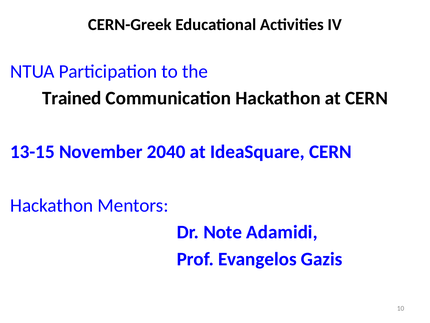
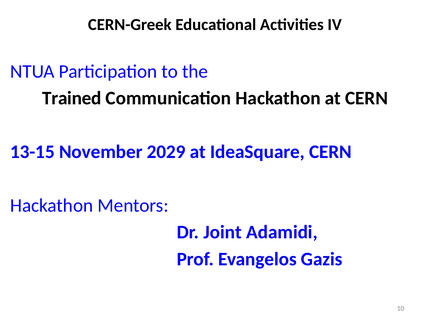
2040: 2040 -> 2029 (166, 152)
Note: Note -> Joint (223, 232)
